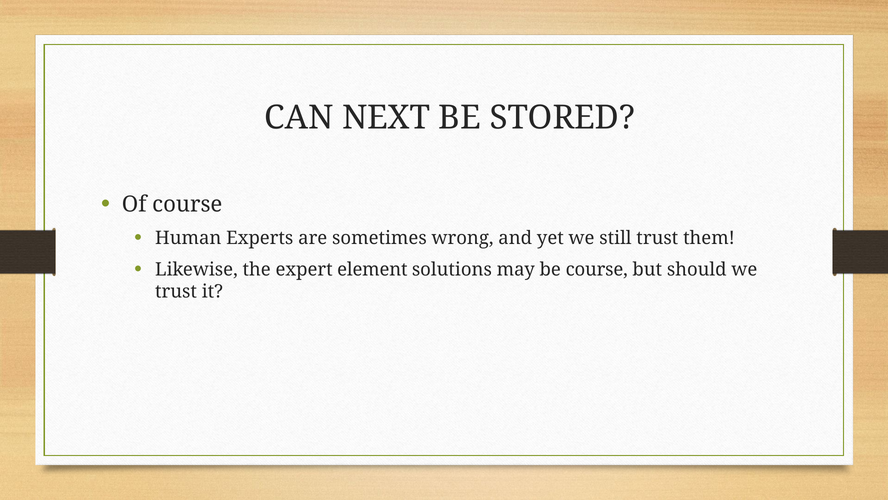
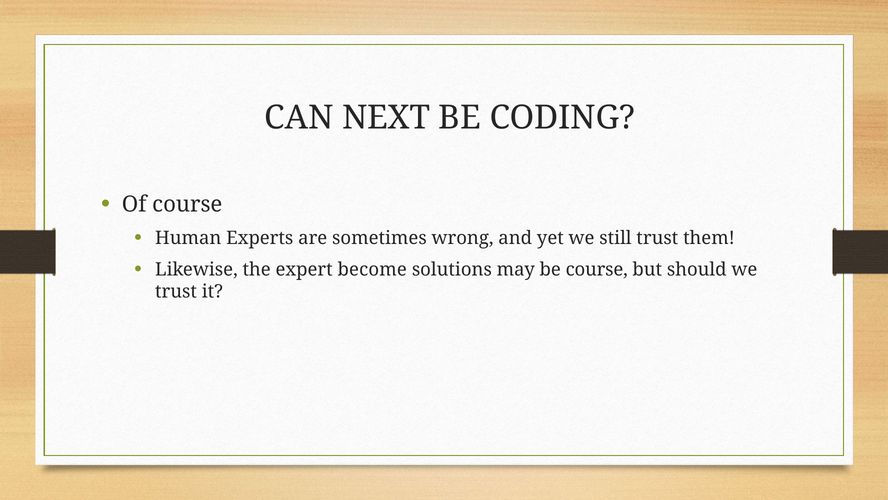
STORED: STORED -> CODING (562, 118)
element: element -> become (372, 269)
